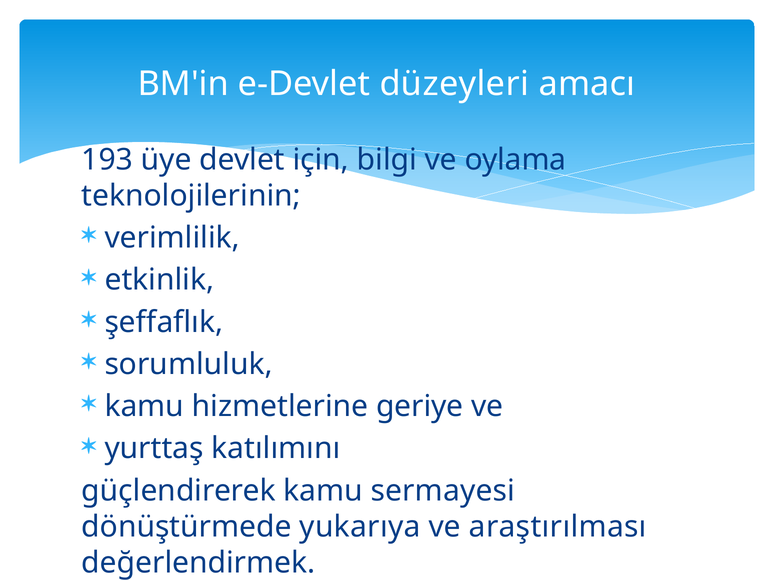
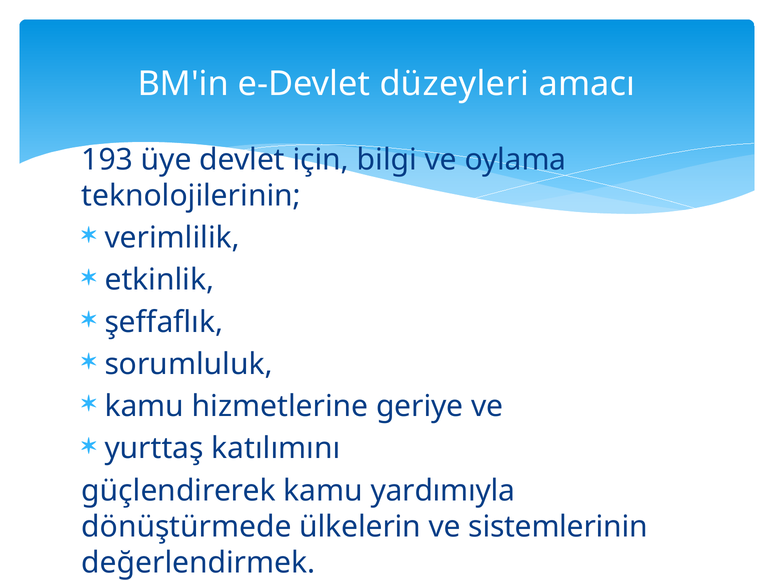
sermayesi: sermayesi -> yardımıyla (443, 490)
yukarıya: yukarıya -> ülkelerin (360, 527)
araştırılması: araştırılması -> sistemlerinin (558, 527)
